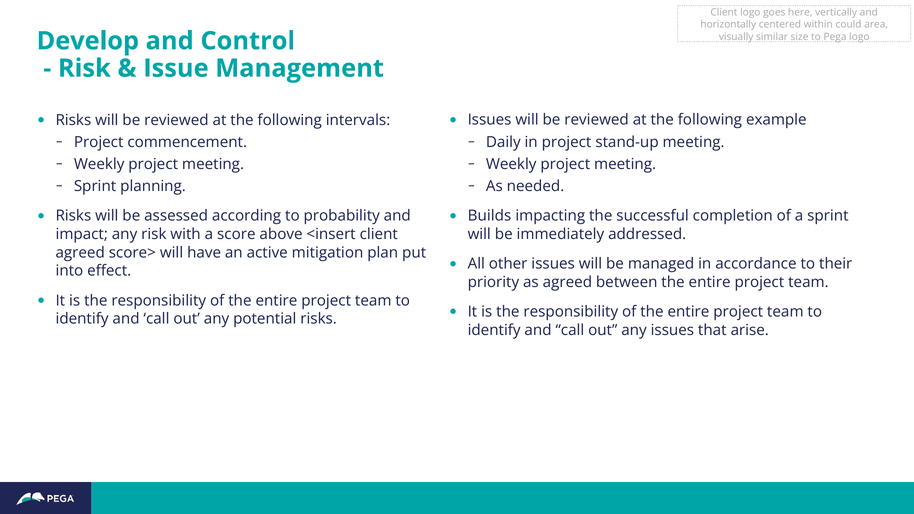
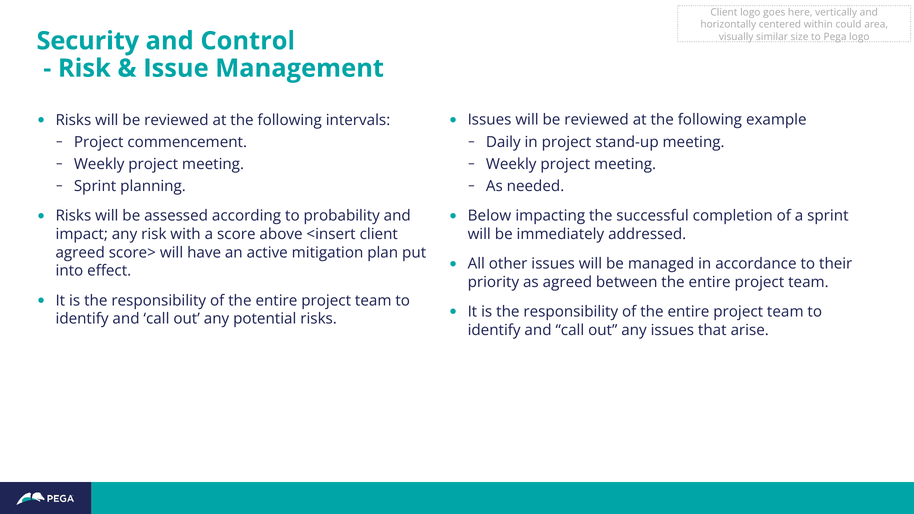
Develop: Develop -> Security (88, 41)
Builds: Builds -> Below (489, 216)
